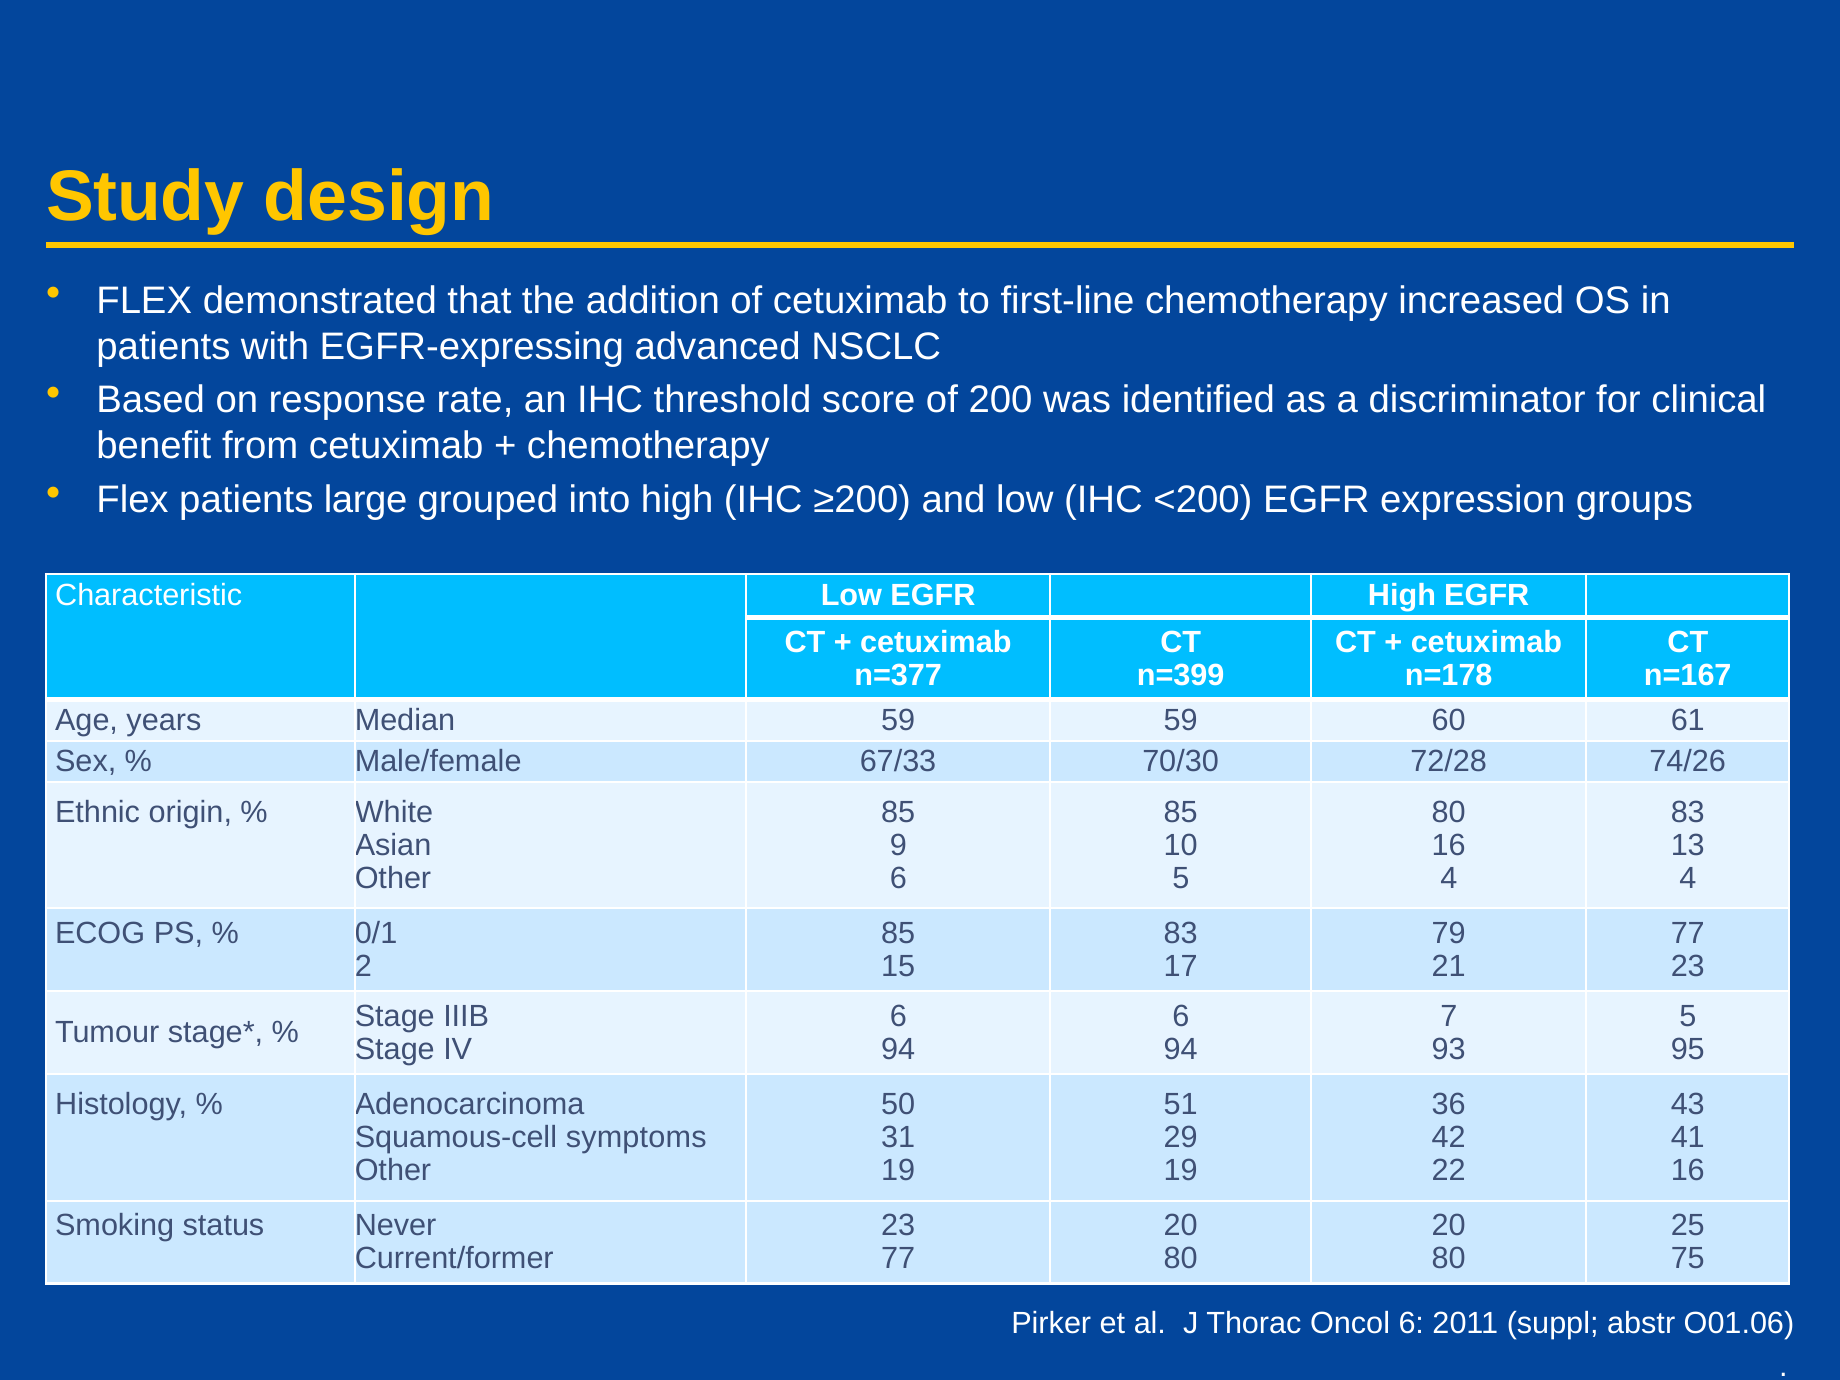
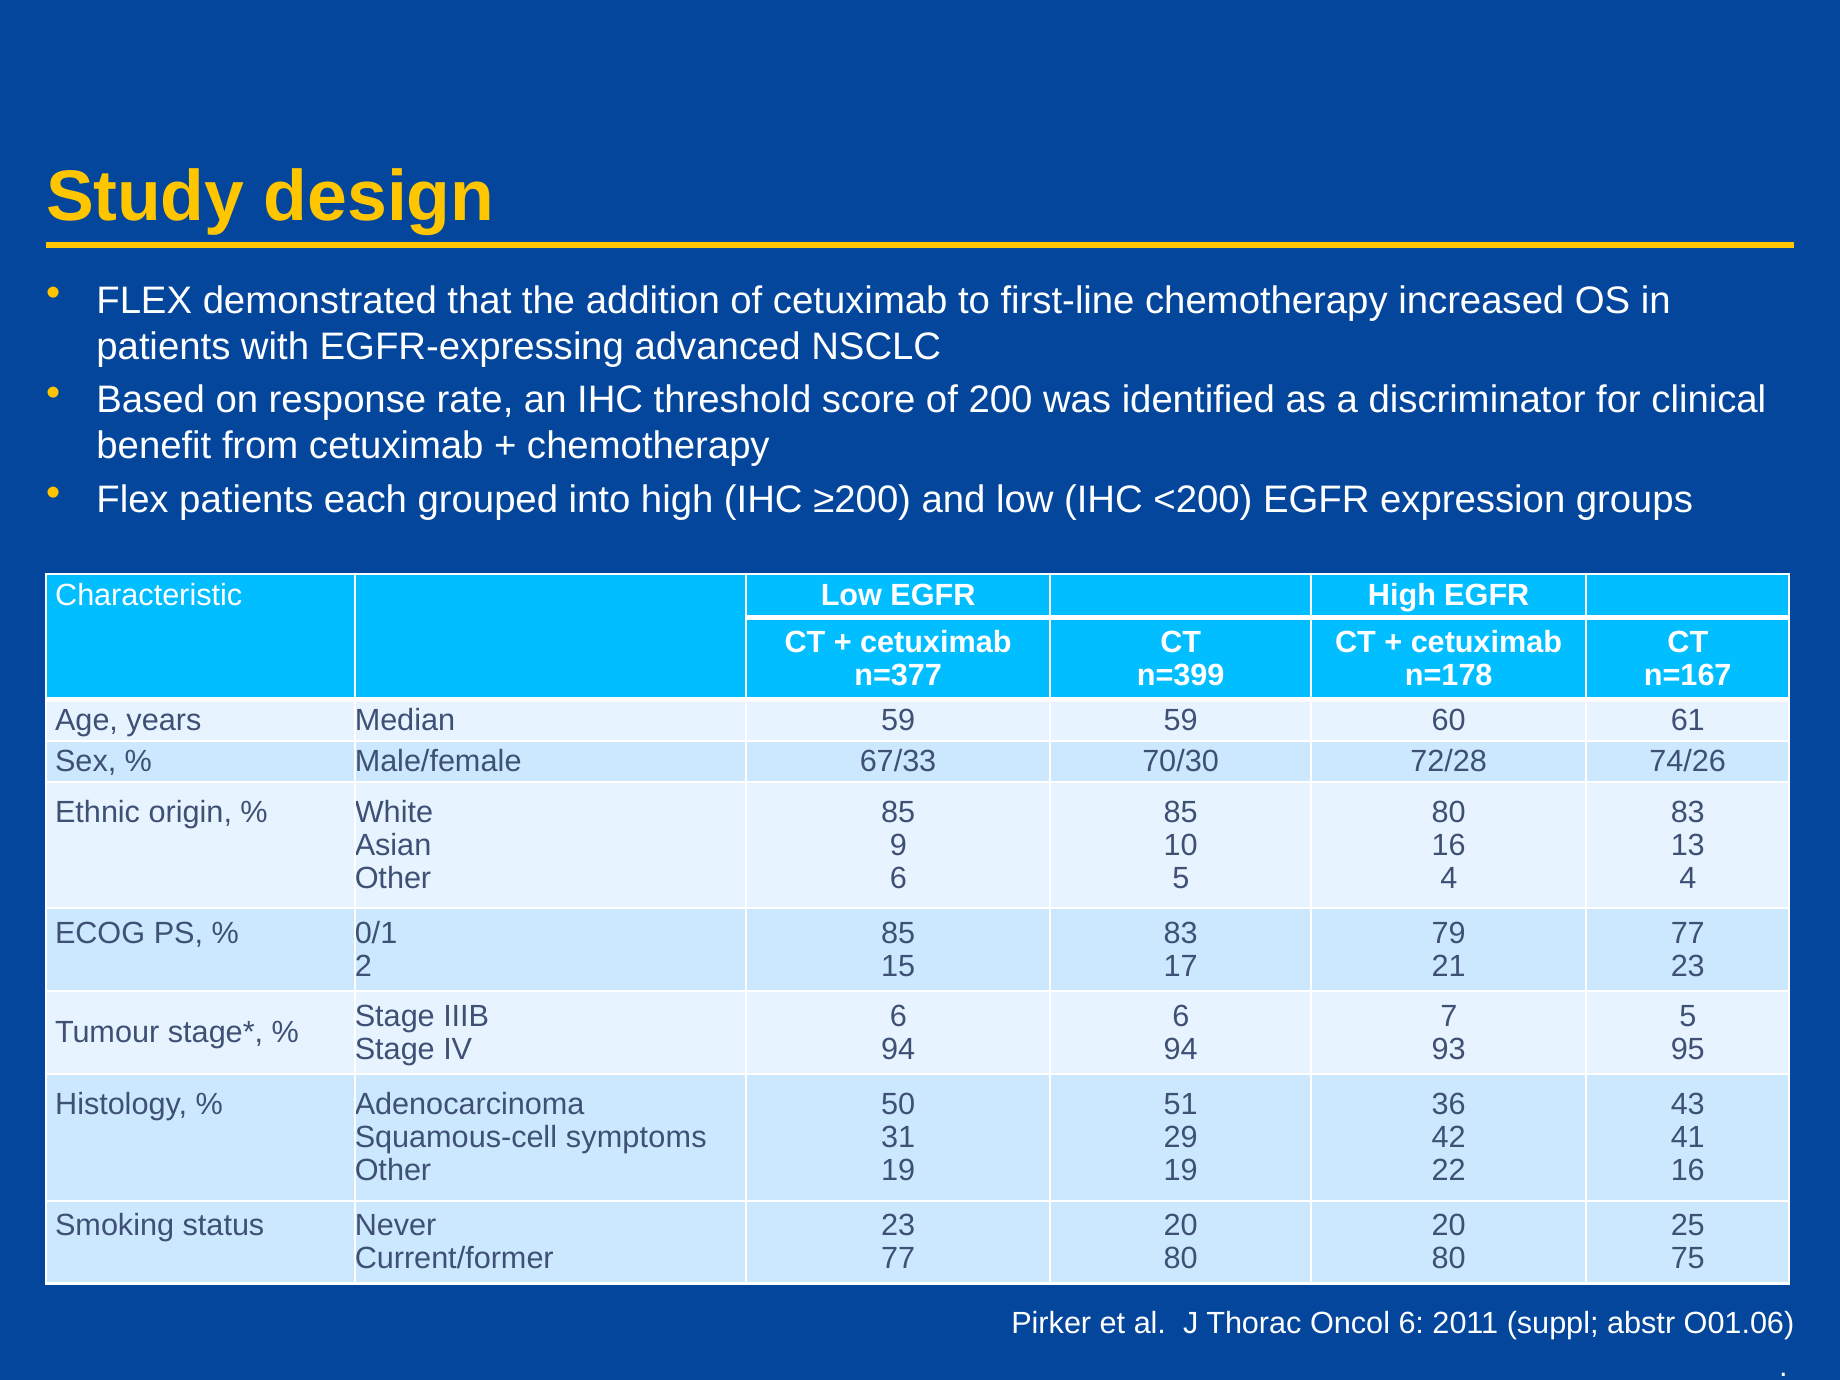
large: large -> each (365, 500)
